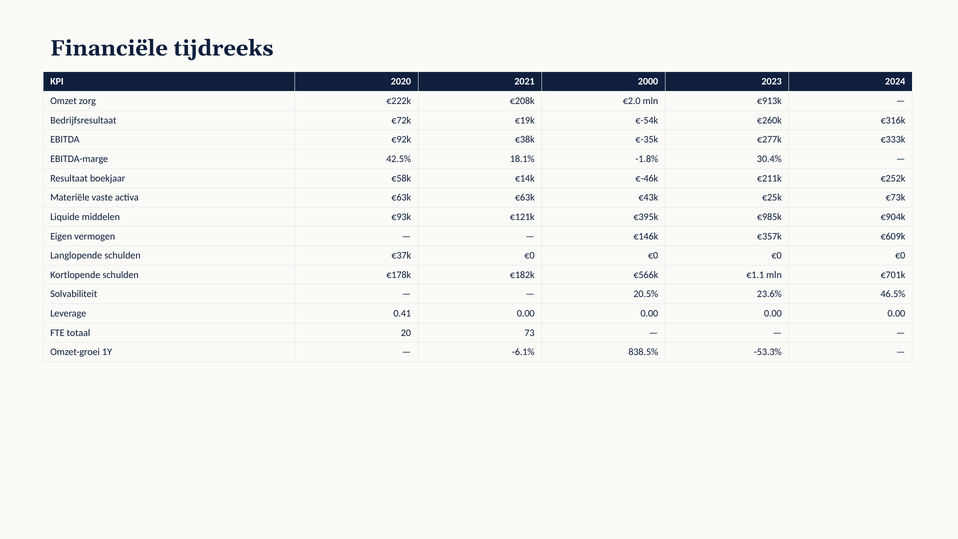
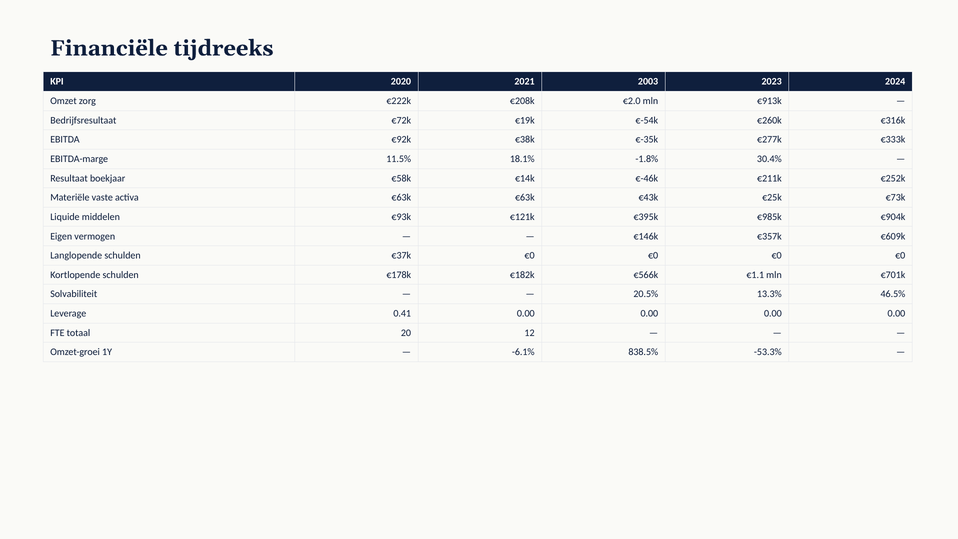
2000: 2000 -> 2003 (648, 82)
42.5%: 42.5% -> 11.5% (399, 159)
23.6%: 23.6% -> 13.3% (769, 294)
73: 73 -> 12 (530, 333)
